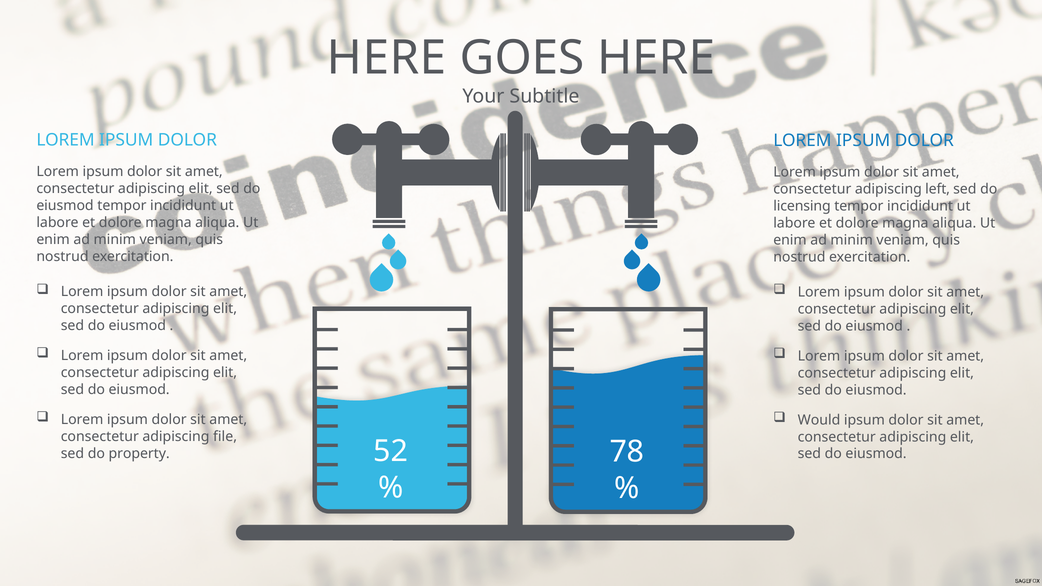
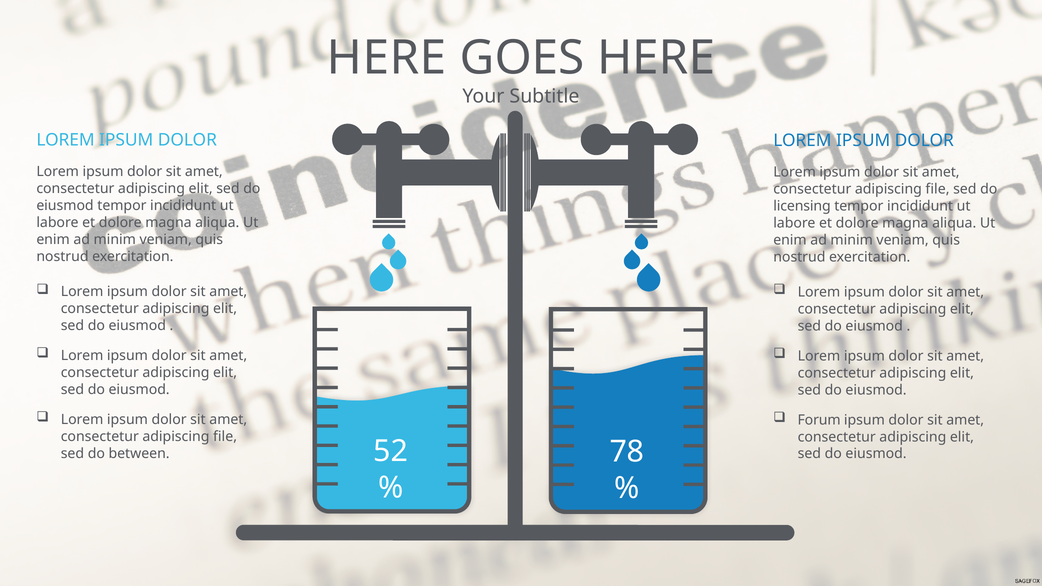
left: left -> file (938, 189)
Would: Would -> Forum (819, 420)
property: property -> between (139, 453)
